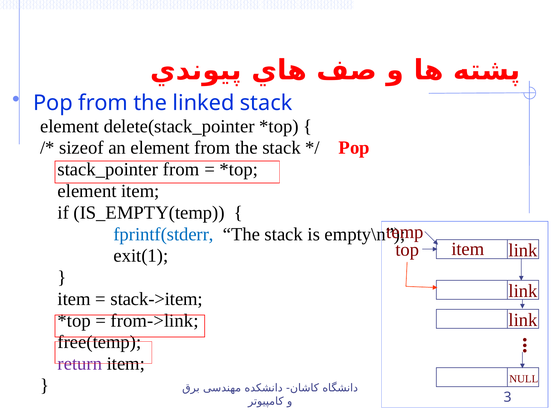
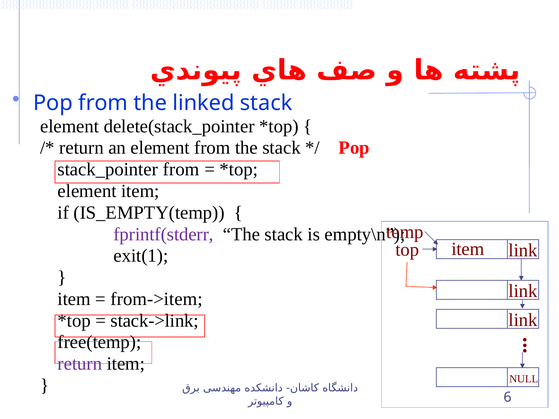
sizeof: sizeof -> return (81, 148)
fprintf(stderr colour: blue -> purple (164, 234)
stack->item: stack->item -> from->item (157, 299)
from->link: from->link -> stack->link (155, 321)
3: 3 -> 6 (508, 397)
